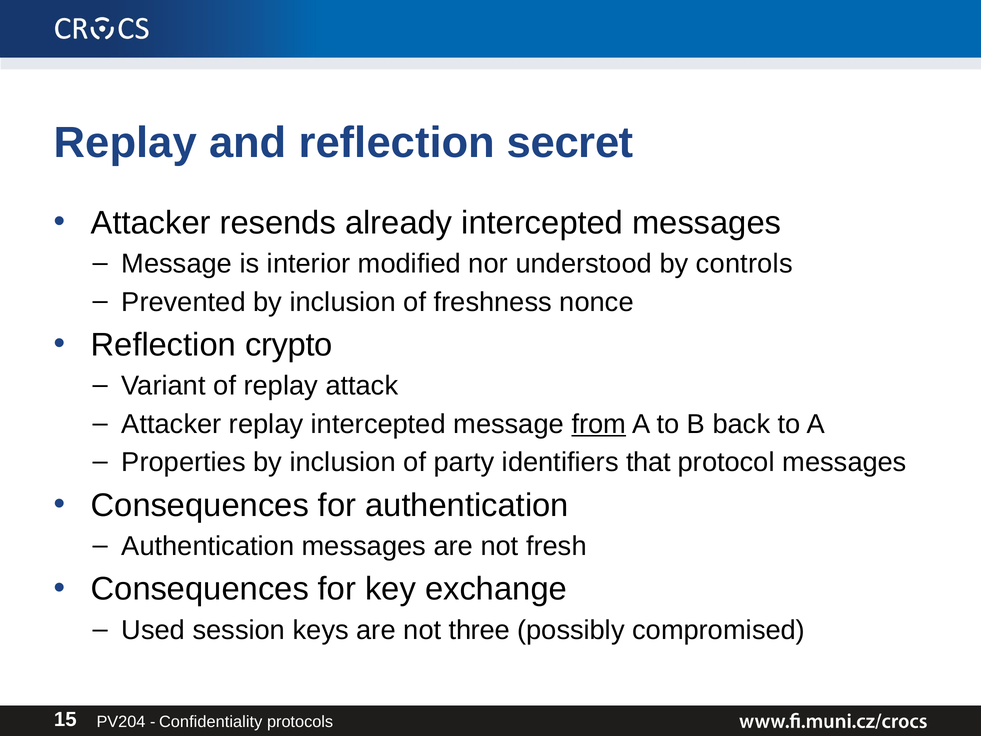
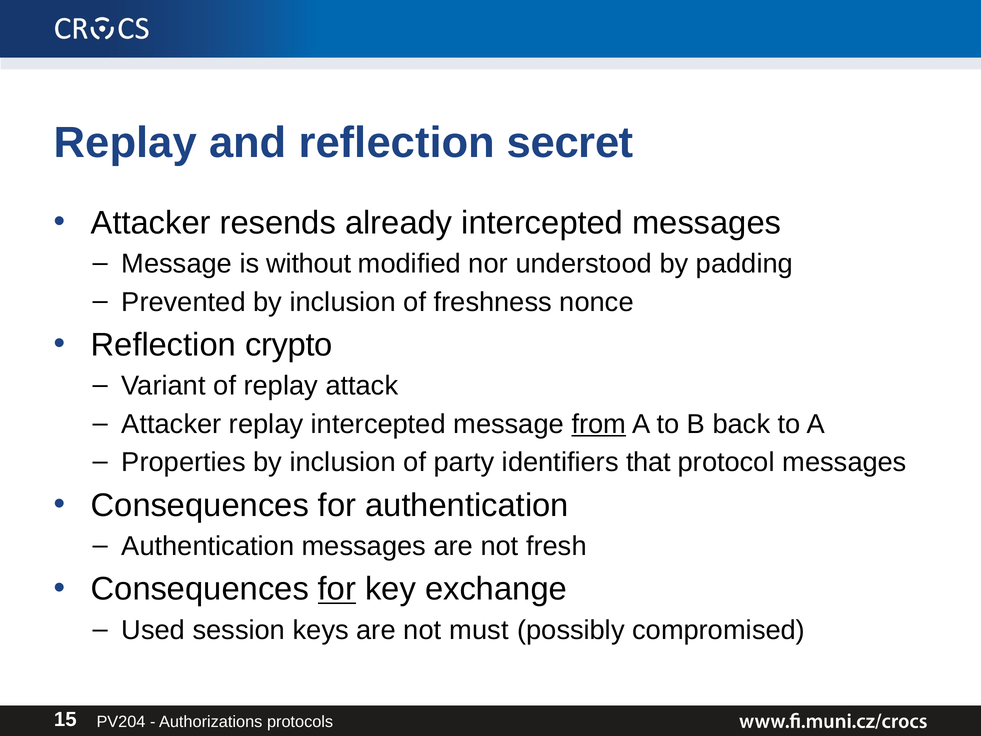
interior: interior -> without (309, 264)
controls: controls -> padding (744, 264)
for underline: none -> present (337, 589)
three: three -> must (479, 630)
Confidentiality: Confidentiality -> Authorizations (211, 722)
